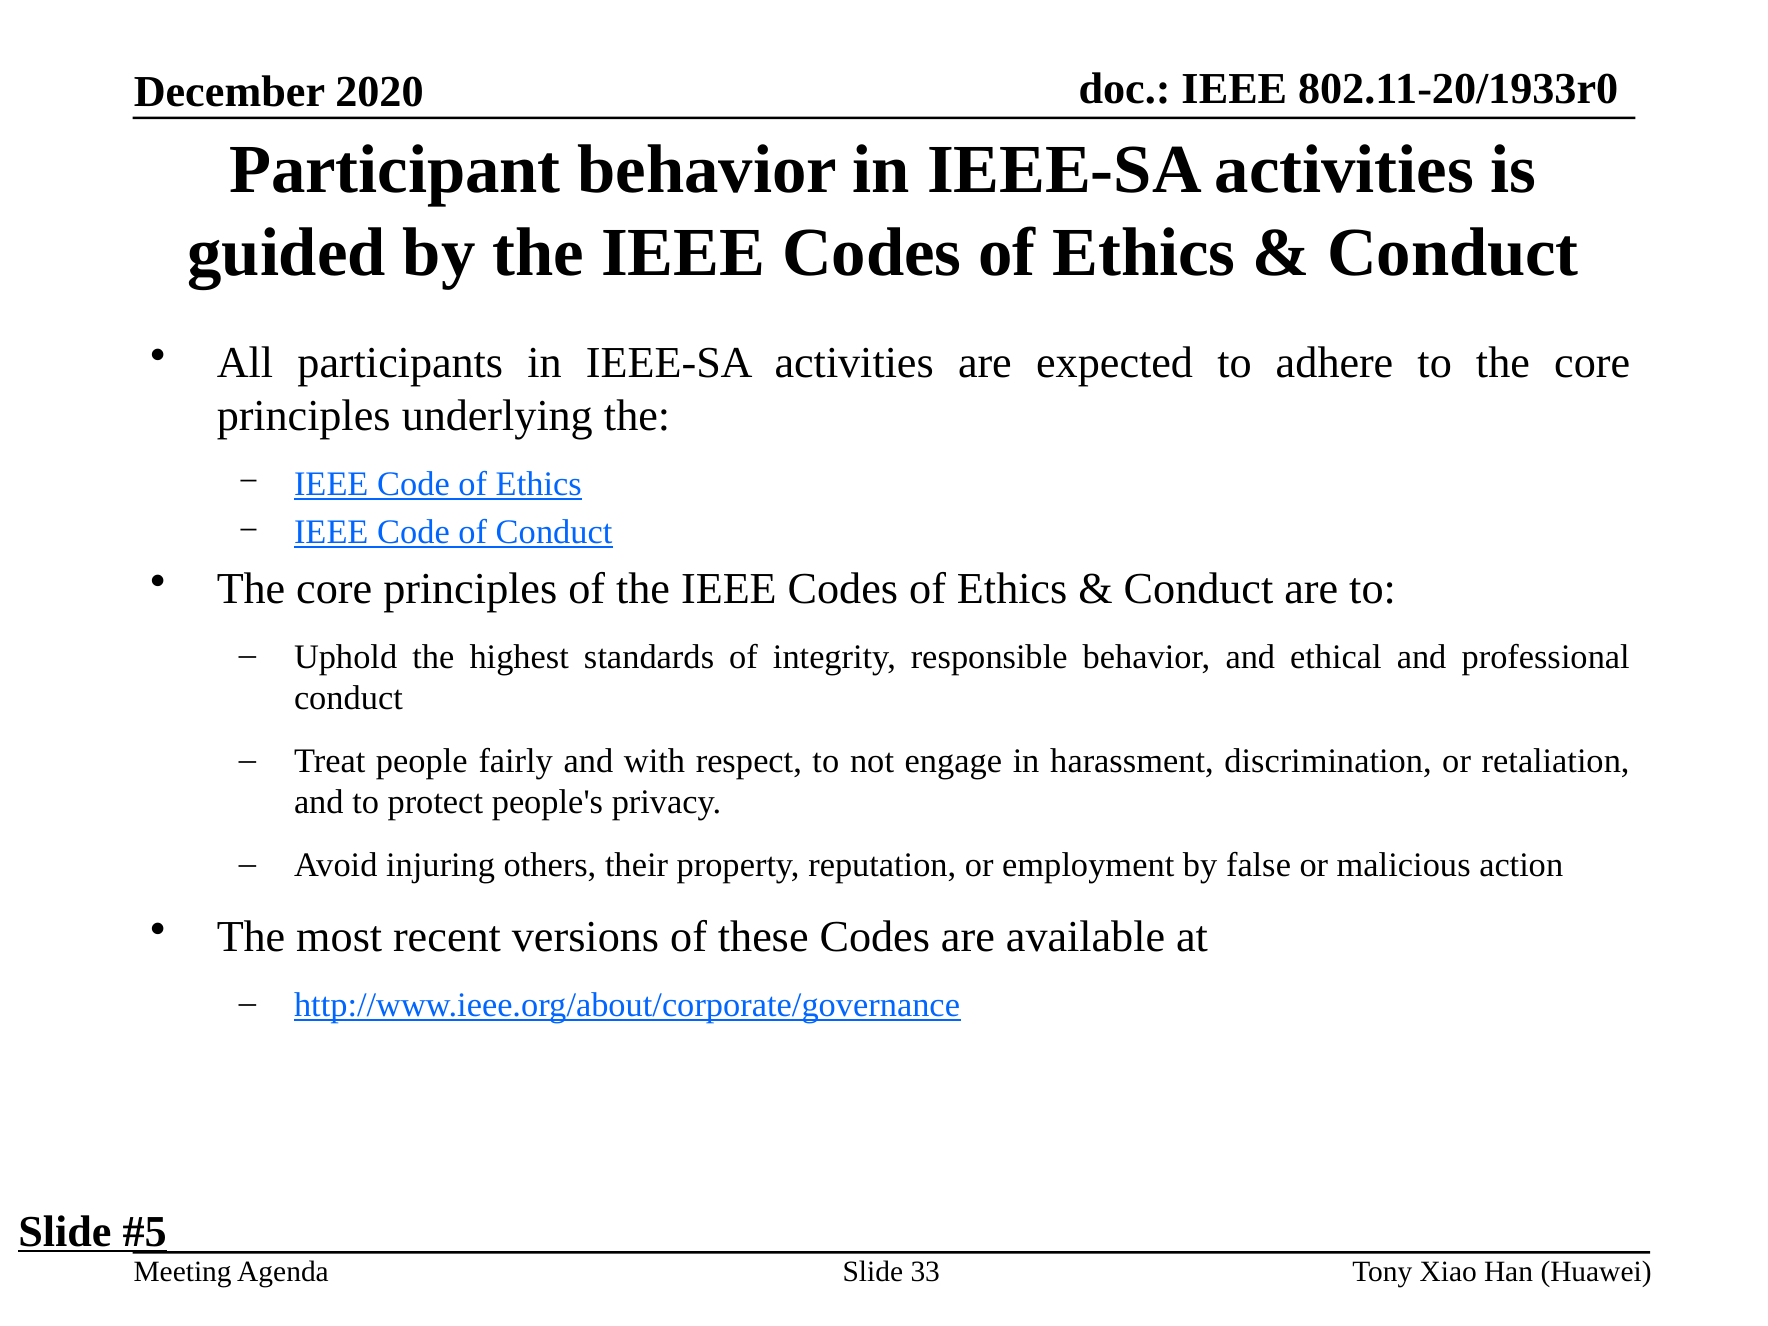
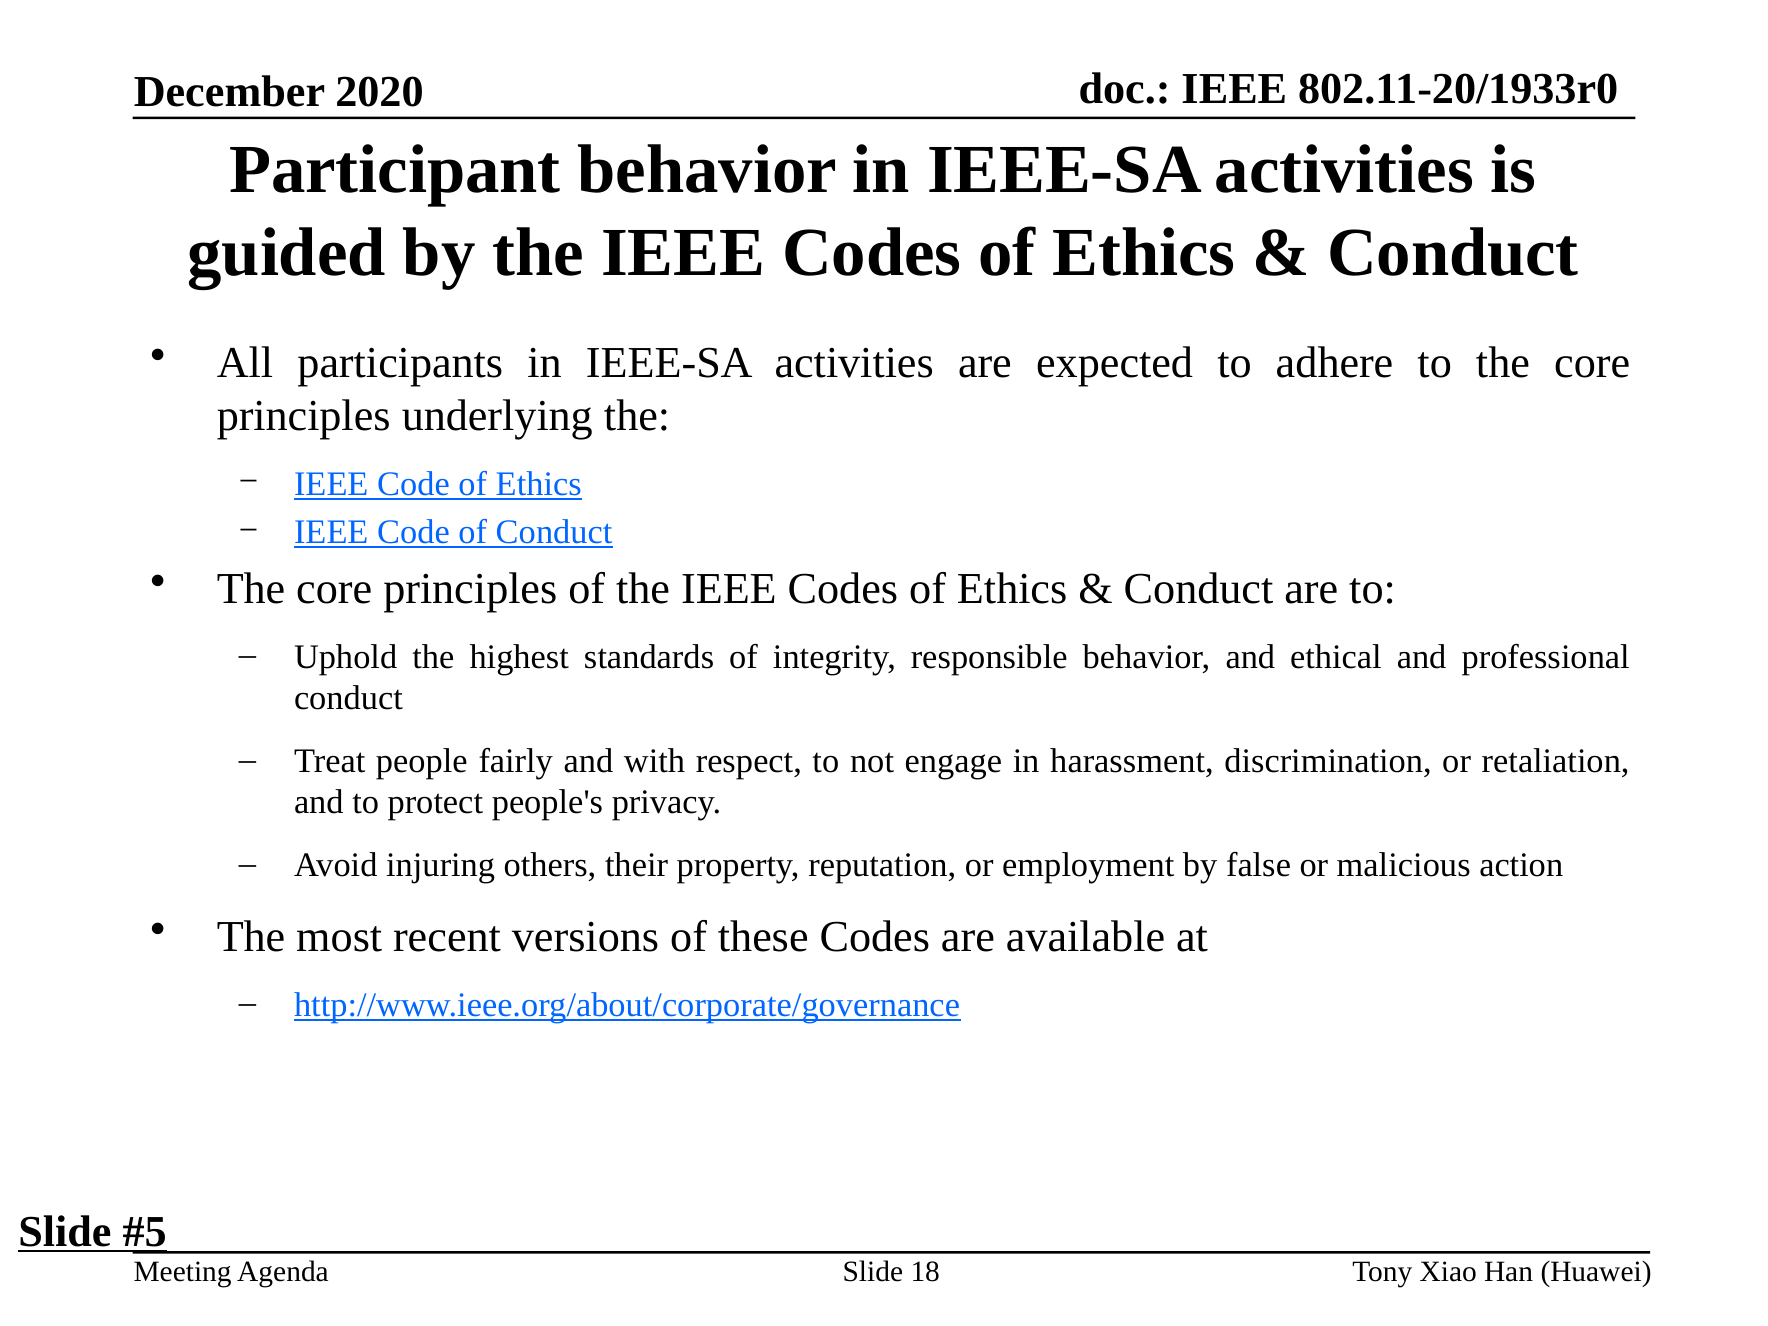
33: 33 -> 18 (925, 1272)
